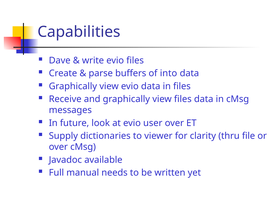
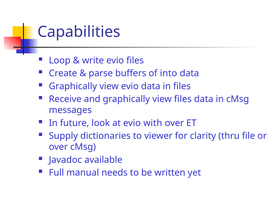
Dave: Dave -> Loop (60, 60)
user: user -> with (153, 123)
